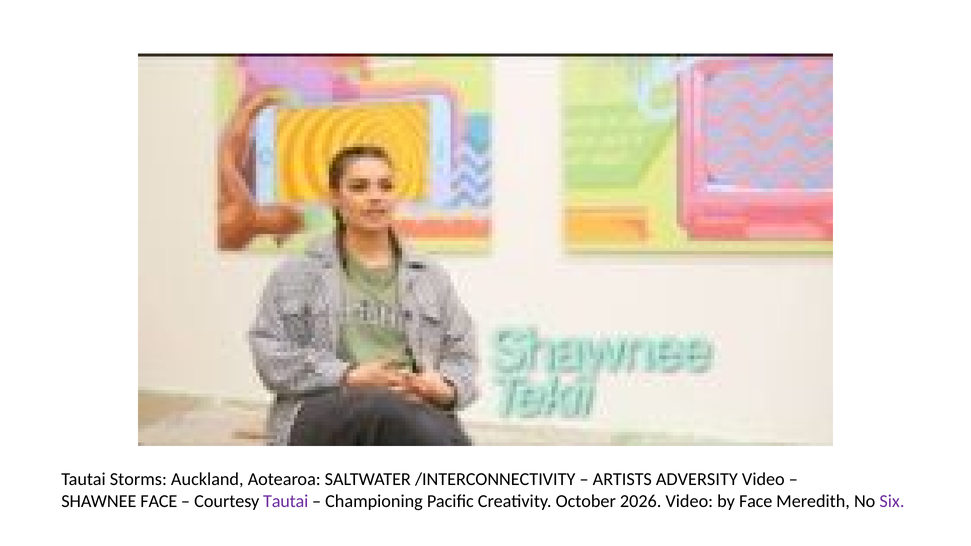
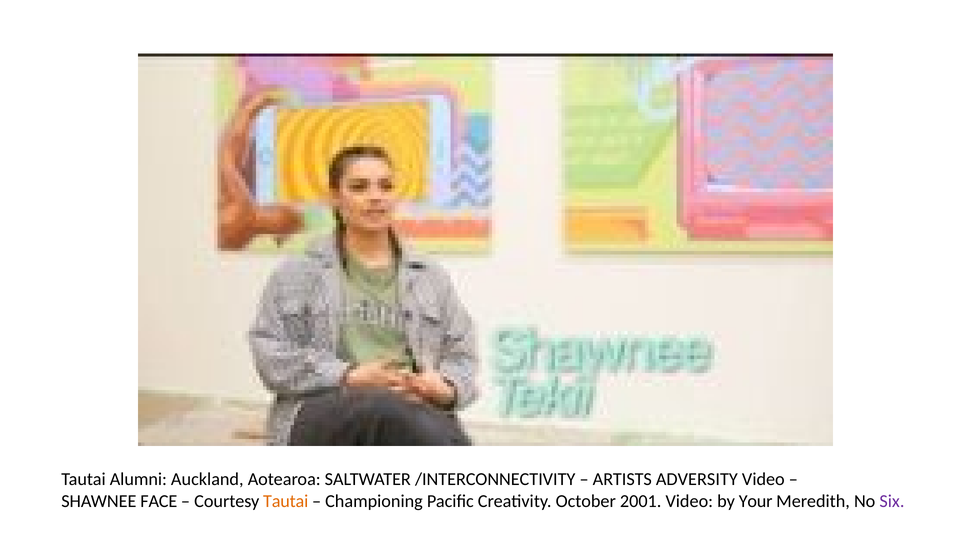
Storms: Storms -> Alumni (138, 479)
Tautai colour: purple -> orange (286, 501)
2026: 2026 -> 2001 (641, 501)
by Face: Face -> Your (756, 501)
